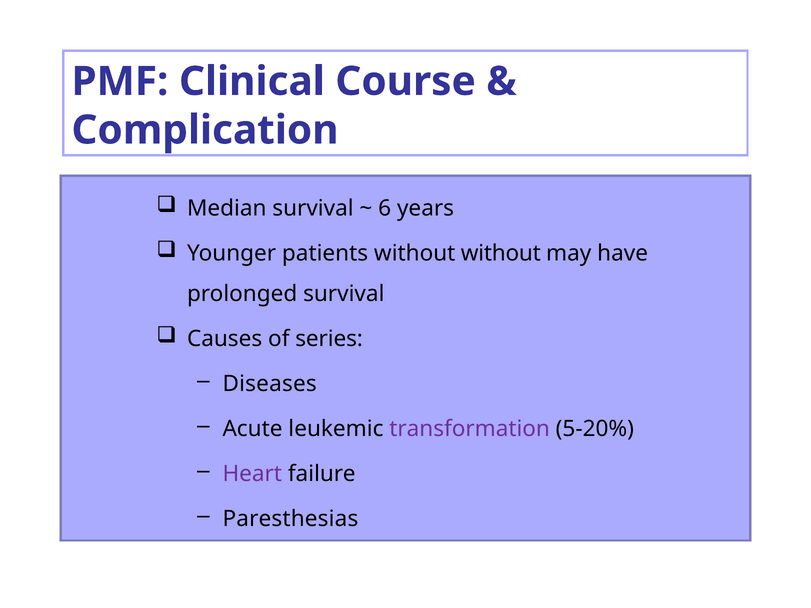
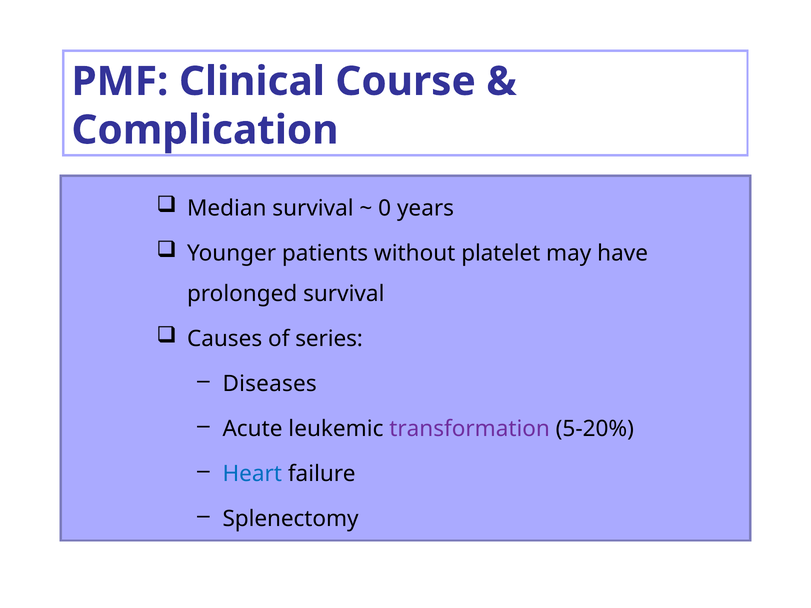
6: 6 -> 0 (385, 208)
without without: without -> platelet (501, 253)
Heart colour: purple -> blue (252, 474)
Paresthesias: Paresthesias -> Splenectomy (291, 519)
